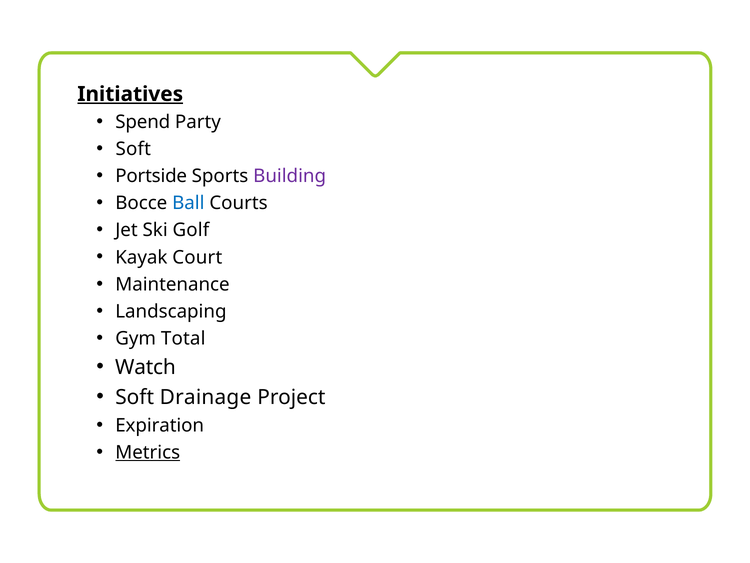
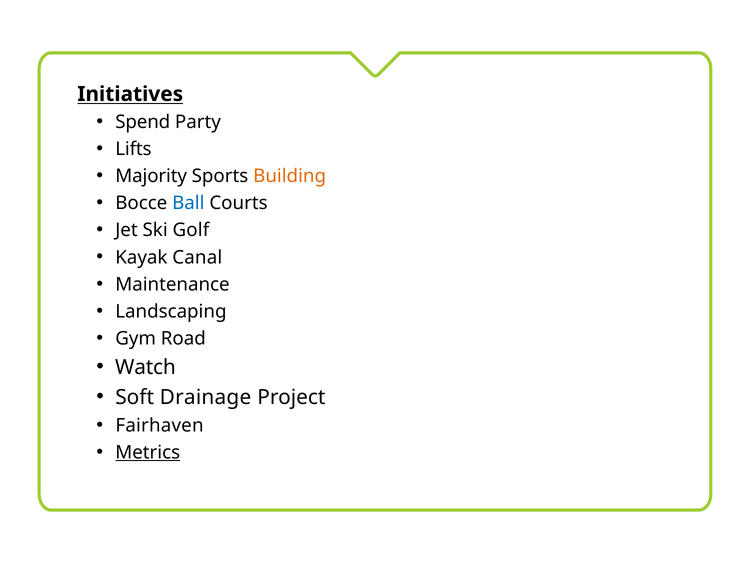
Initiatives underline: present -> none (130, 94)
Soft: Soft -> Lifts (133, 149)
Portside: Portside -> Majority (151, 176)
Building colour: purple -> orange (290, 176)
Court: Court -> Canal (197, 257)
Total: Total -> Road (183, 338)
Expiration: Expiration -> Fairhaven (160, 425)
